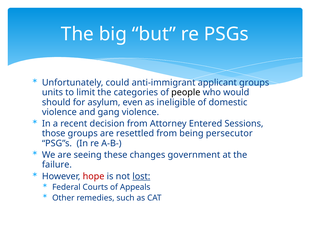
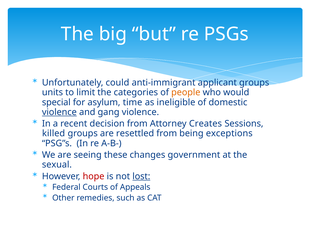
people colour: black -> orange (186, 92)
should: should -> special (56, 102)
even: even -> time (133, 102)
violence underline: none -> present (59, 112)
Entered: Entered -> Creates (205, 123)
those: those -> killed (54, 133)
persecutor: persecutor -> exceptions (229, 133)
failure: failure -> sexual (57, 164)
